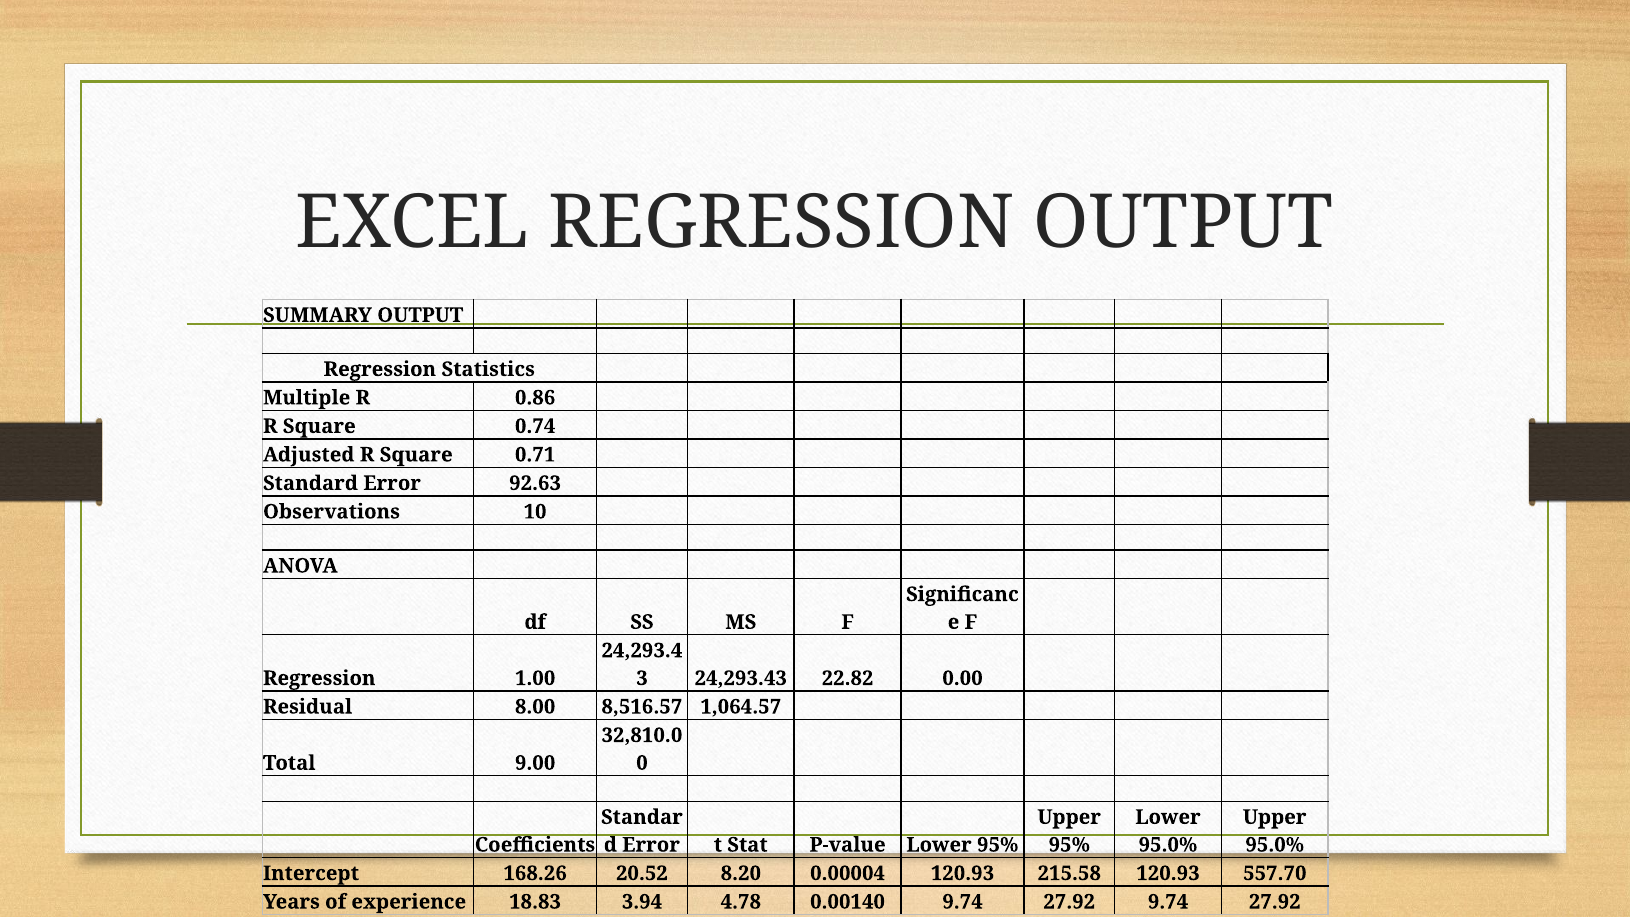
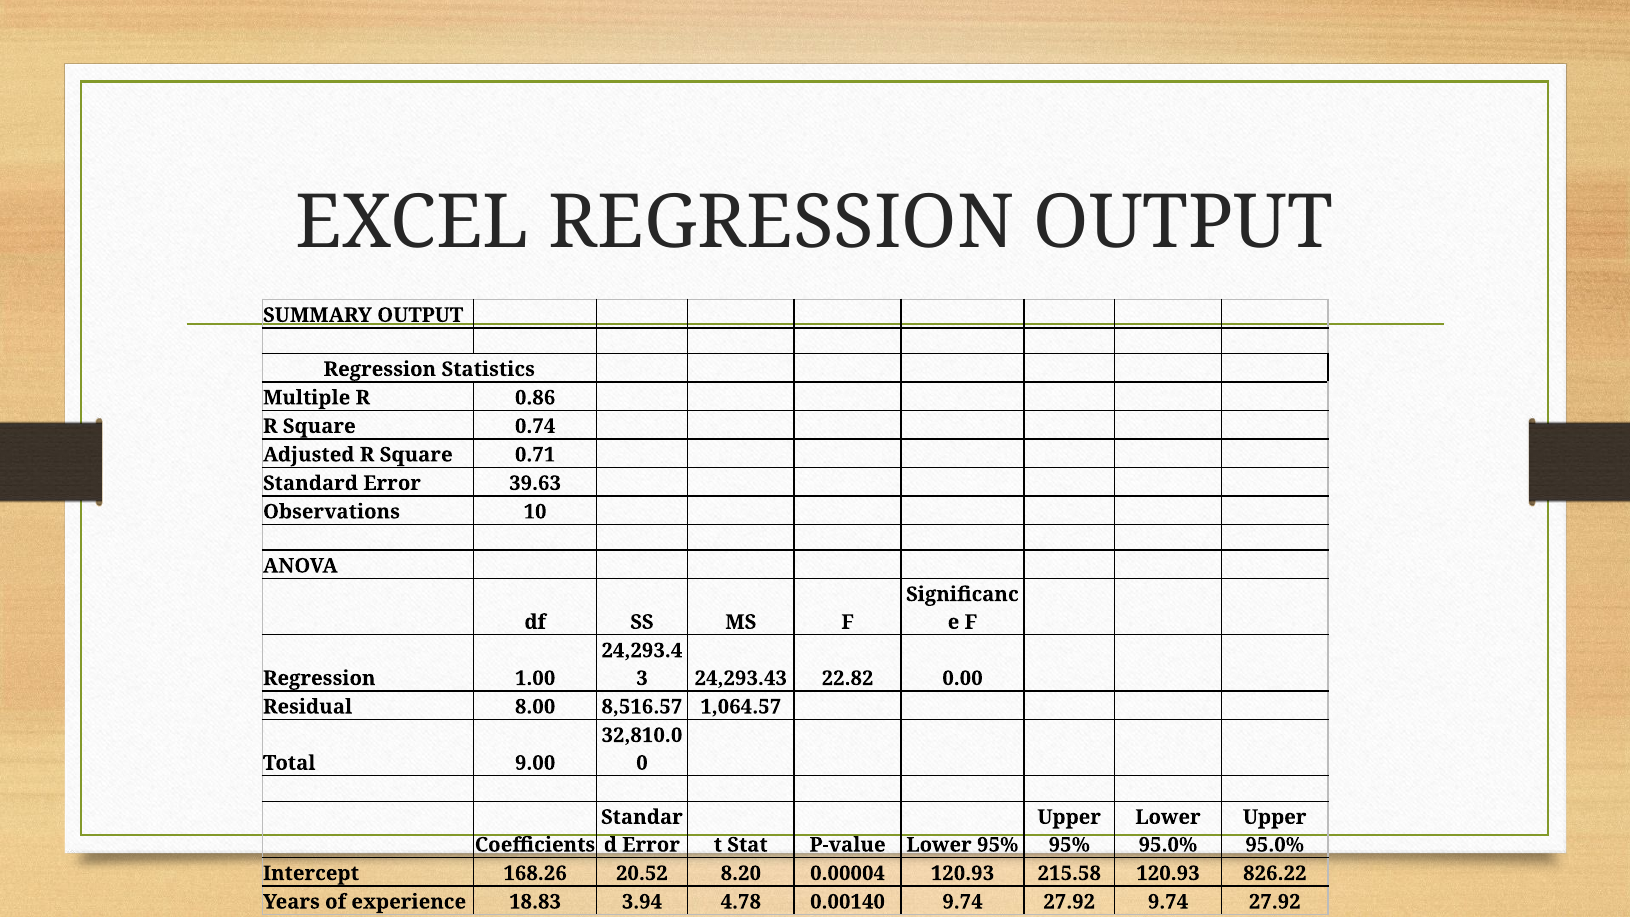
92.63: 92.63 -> 39.63 (535, 483)
557.70: 557.70 -> 826.22 (1275, 873)
